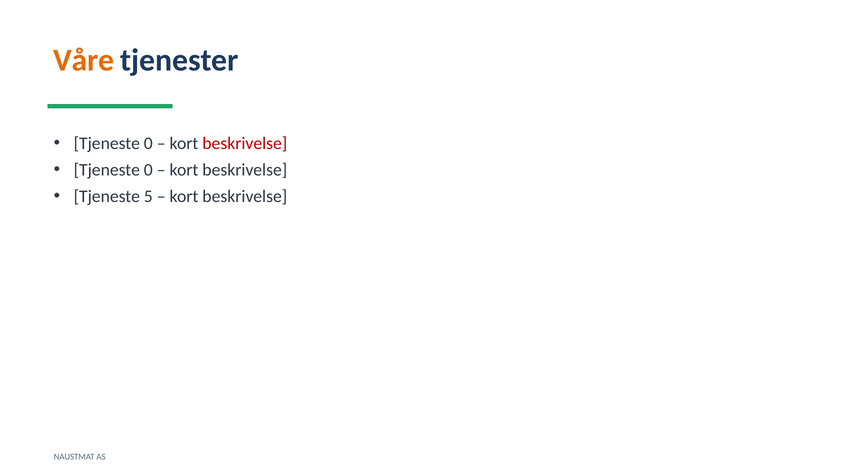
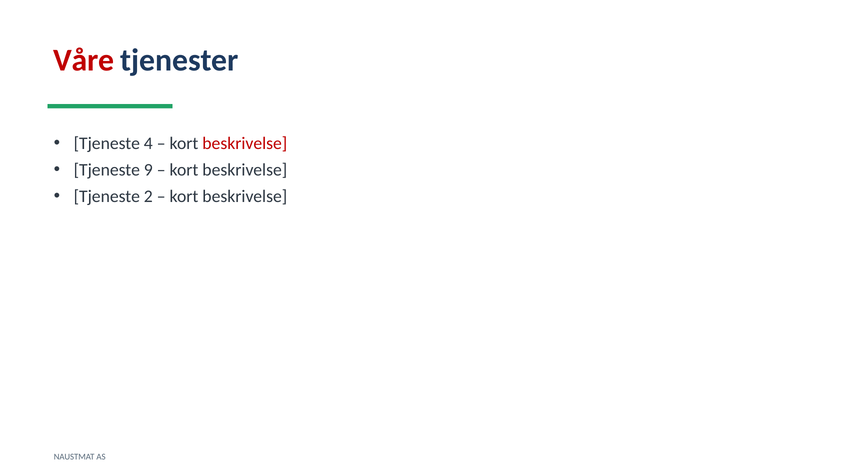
Våre colour: orange -> red (84, 60)
0: 0 -> 4 (148, 143)
0: 0 -> 9 (148, 170)
5: 5 -> 2 (148, 196)
